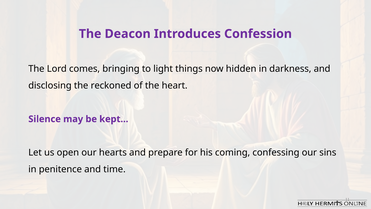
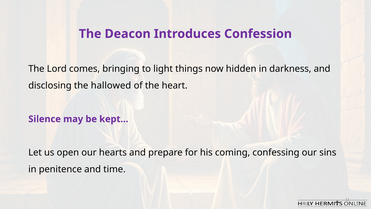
reckoned: reckoned -> hallowed (111, 86)
